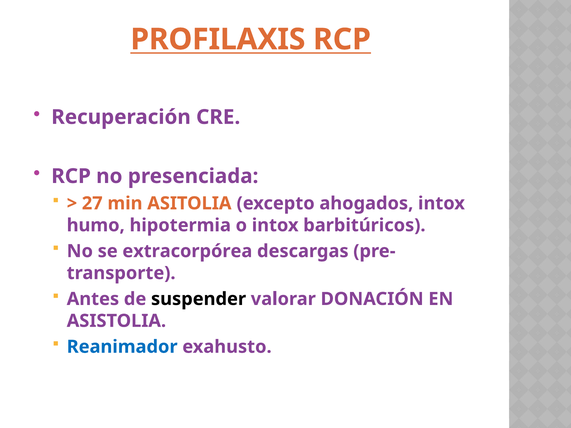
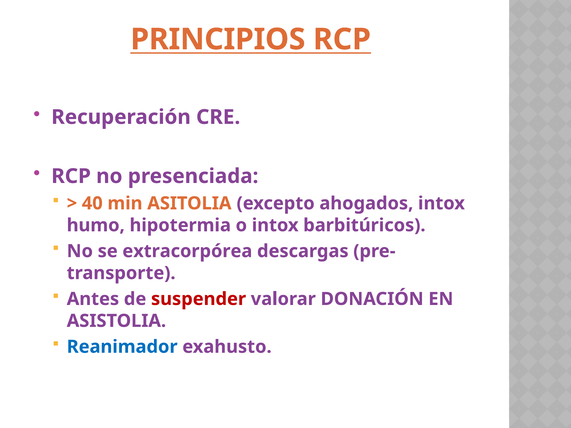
PROFILAXIS: PROFILAXIS -> PRINCIPIOS (218, 39)
27: 27 -> 40 (92, 203)
suspender colour: black -> red (199, 299)
